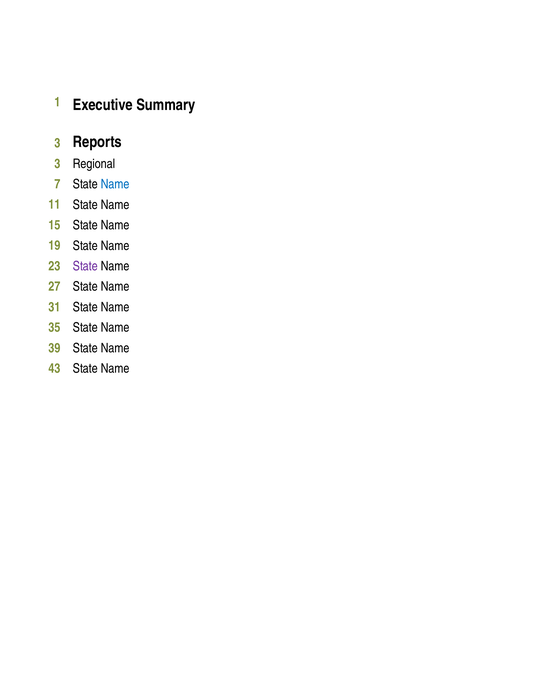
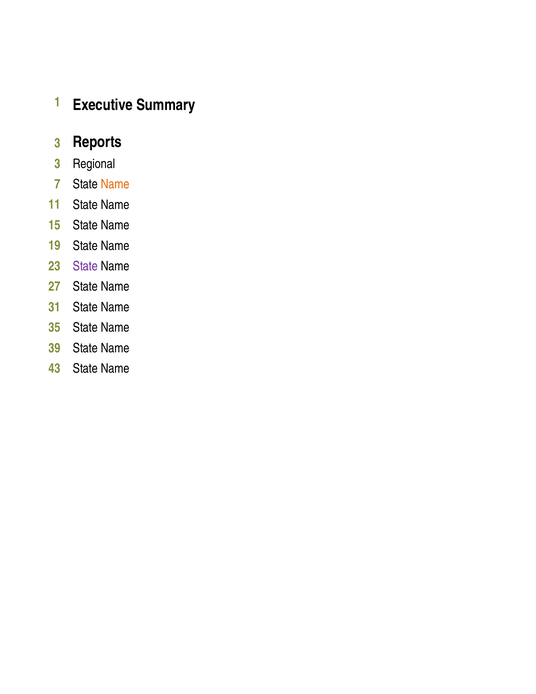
Name colour: blue -> orange (115, 184)
